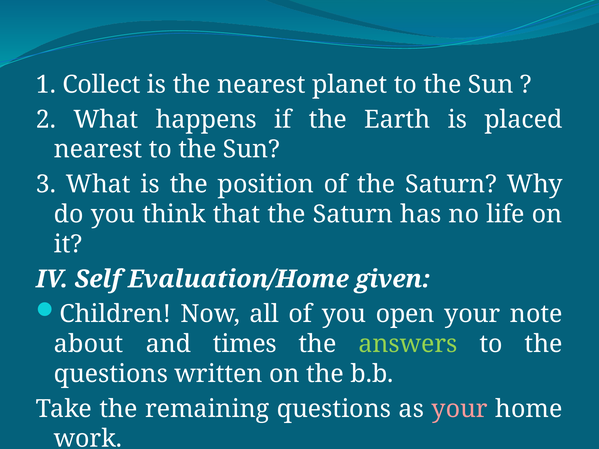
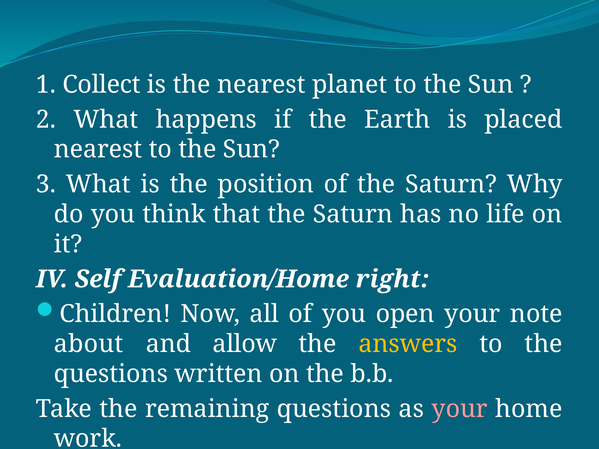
given: given -> right (393, 279)
times: times -> allow (245, 344)
answers colour: light green -> yellow (408, 344)
